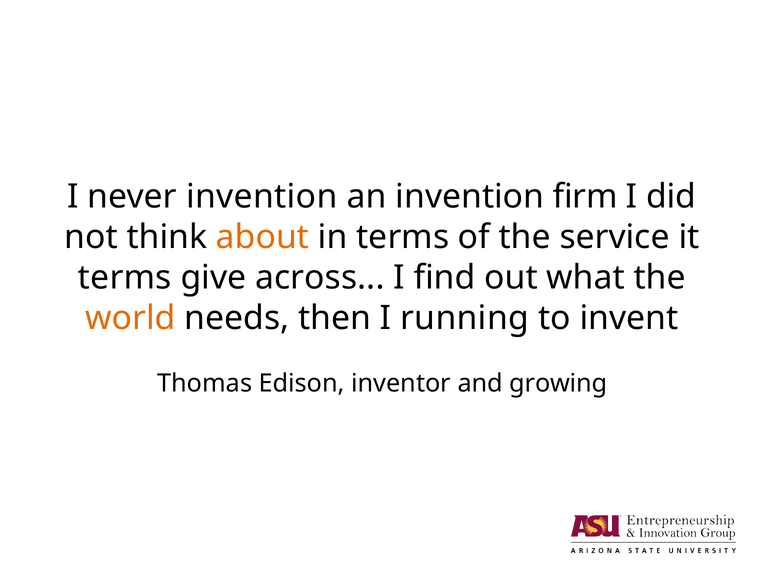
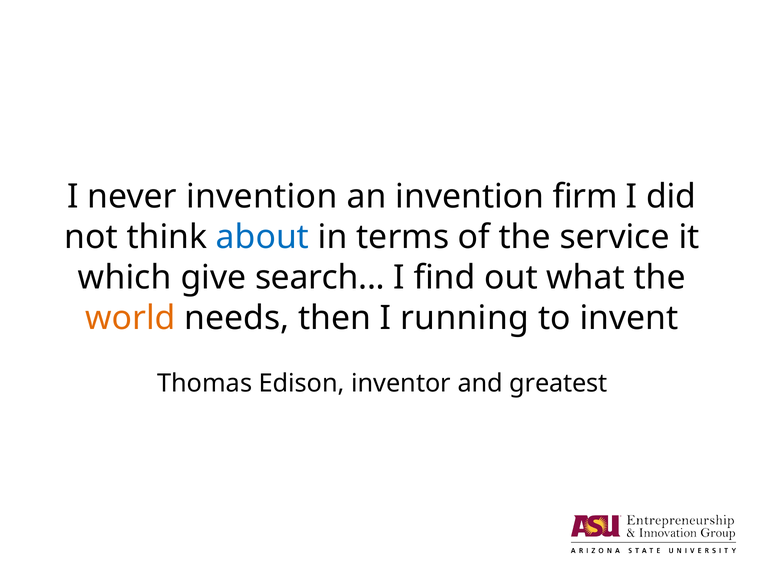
about colour: orange -> blue (263, 237)
terms: terms -> which (125, 278)
across: across -> search (320, 278)
growing: growing -> greatest (558, 383)
